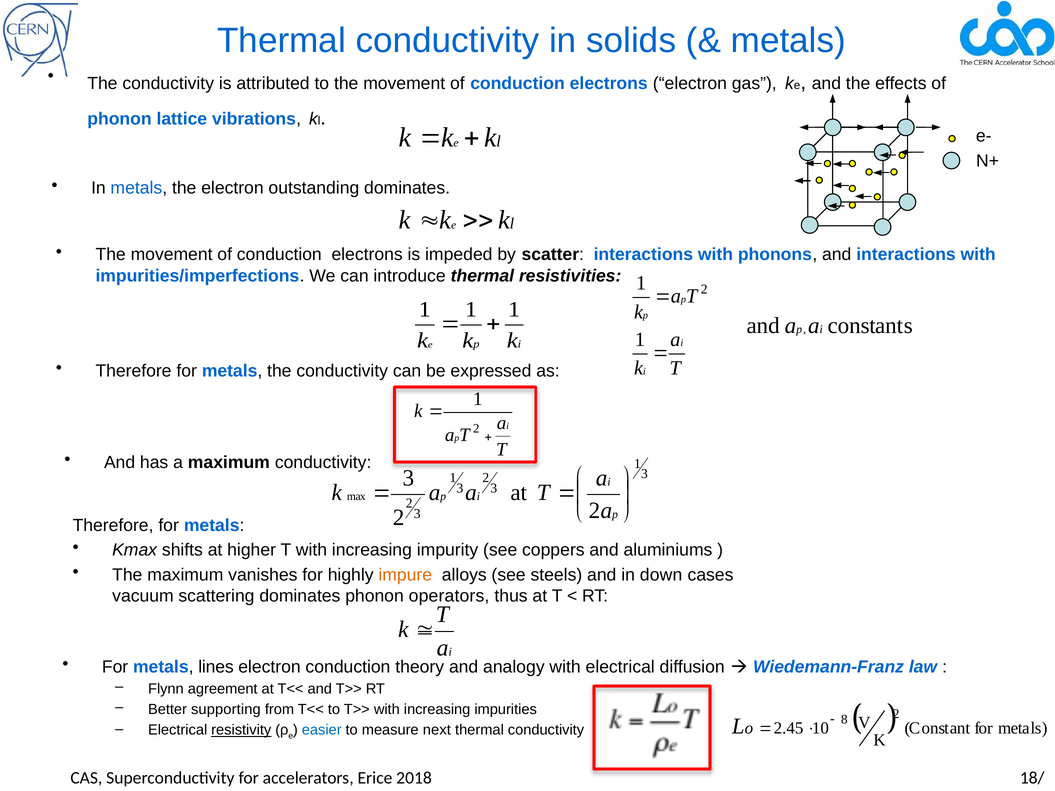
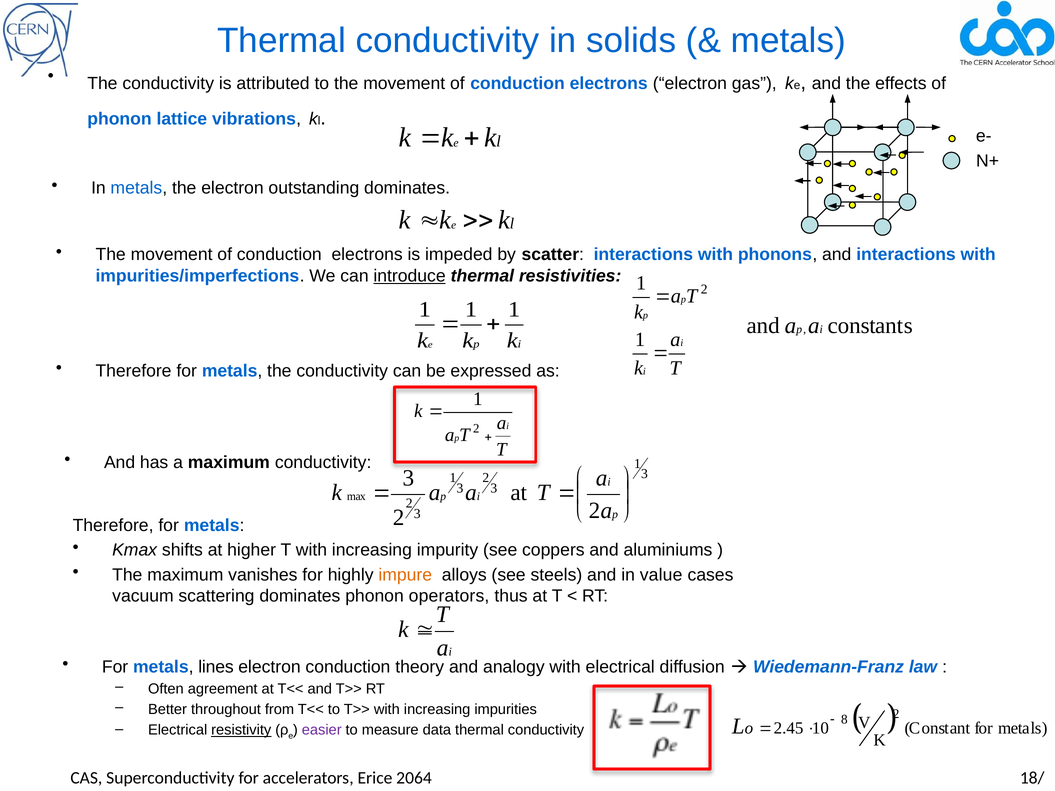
introduce underline: none -> present (410, 276)
down: down -> value (661, 575)
Flynn: Flynn -> Often (166, 689)
supporting: supporting -> throughout (226, 710)
easier colour: blue -> purple (322, 730)
next: next -> data (437, 730)
2018: 2018 -> 2064 (414, 778)
